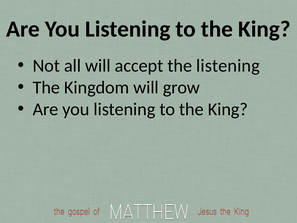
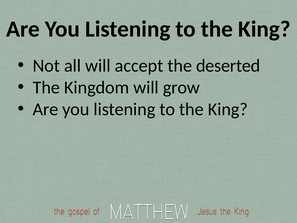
the listening: listening -> deserted (228, 66)
